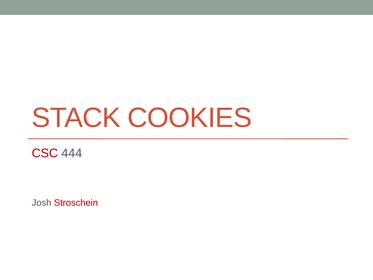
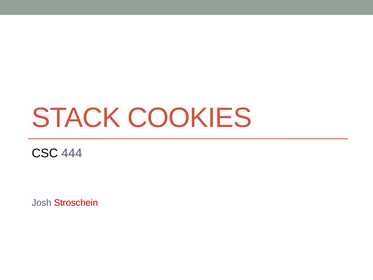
CSC colour: red -> black (45, 153)
